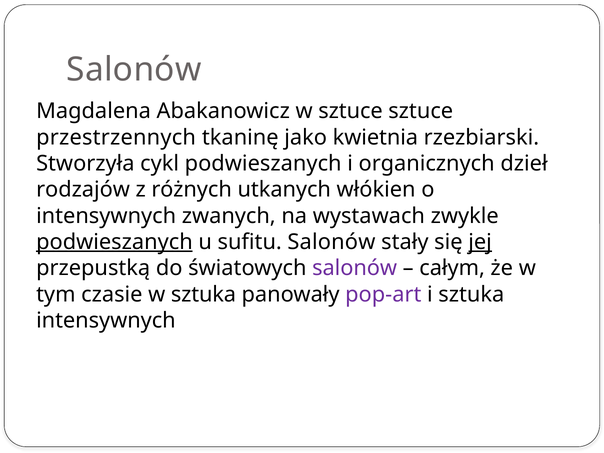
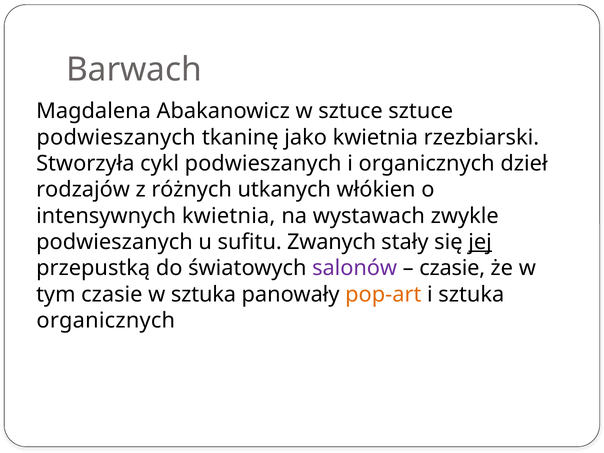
Salonów: Salonów -> Barwach (134, 70)
przestrzennych: przestrzennych -> podwieszanych (116, 137)
intensywnych zwanych: zwanych -> kwietnia (229, 216)
podwieszanych underline: present -> none (114, 242)
sufitu Salonów: Salonów -> Zwanych (332, 242)
całym: całym -> czasie (452, 268)
pop-art colour: purple -> orange (383, 294)
intensywnych: intensywnych -> organicznych (106, 320)
